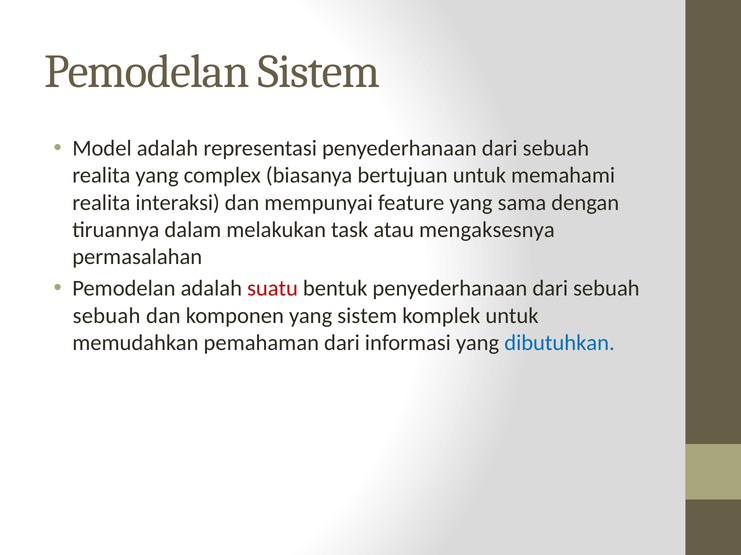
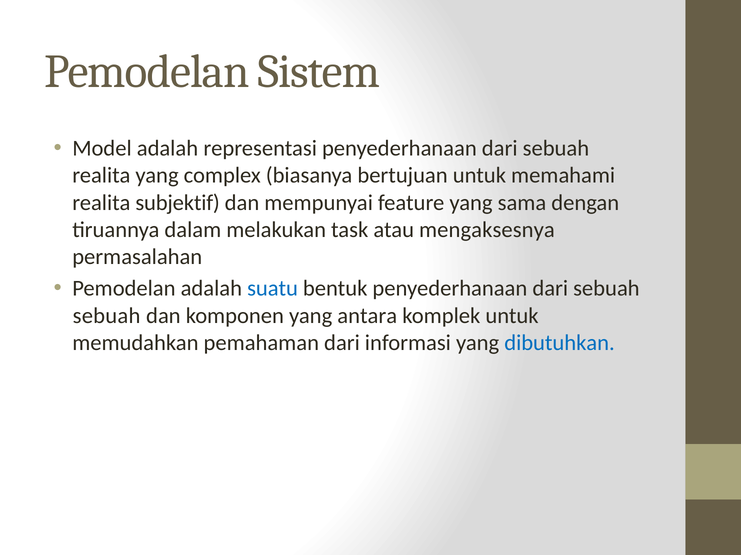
interaksi: interaksi -> subjektif (178, 203)
suatu colour: red -> blue (273, 289)
yang sistem: sistem -> antara (367, 316)
